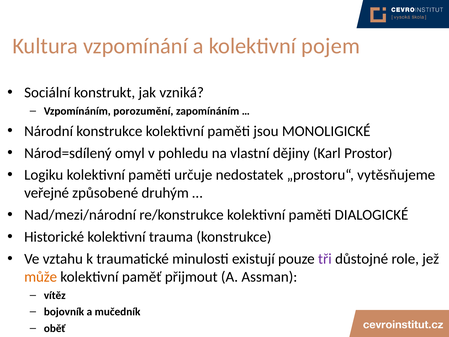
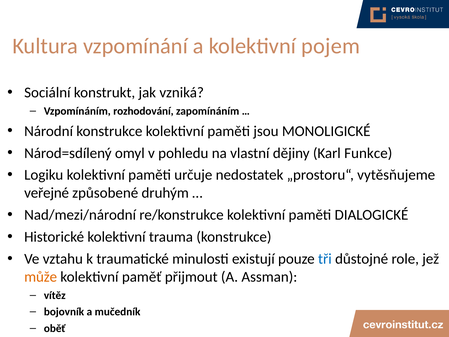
porozumění: porozumění -> rozhodování (143, 111)
Prostor: Prostor -> Funkce (368, 153)
tři colour: purple -> blue (325, 259)
